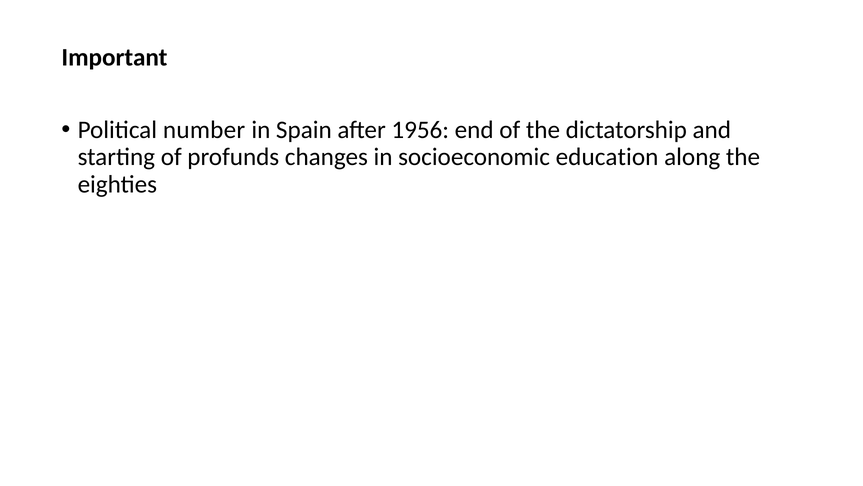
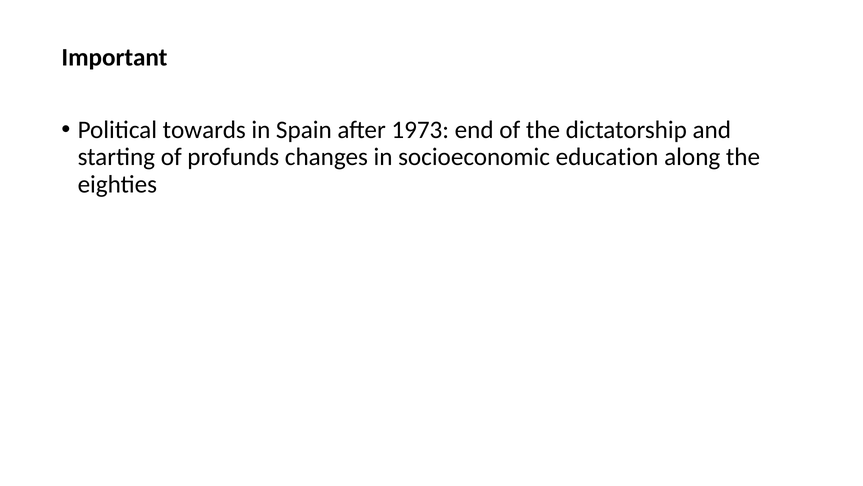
number: number -> towards (204, 130)
1956: 1956 -> 1973 (420, 130)
